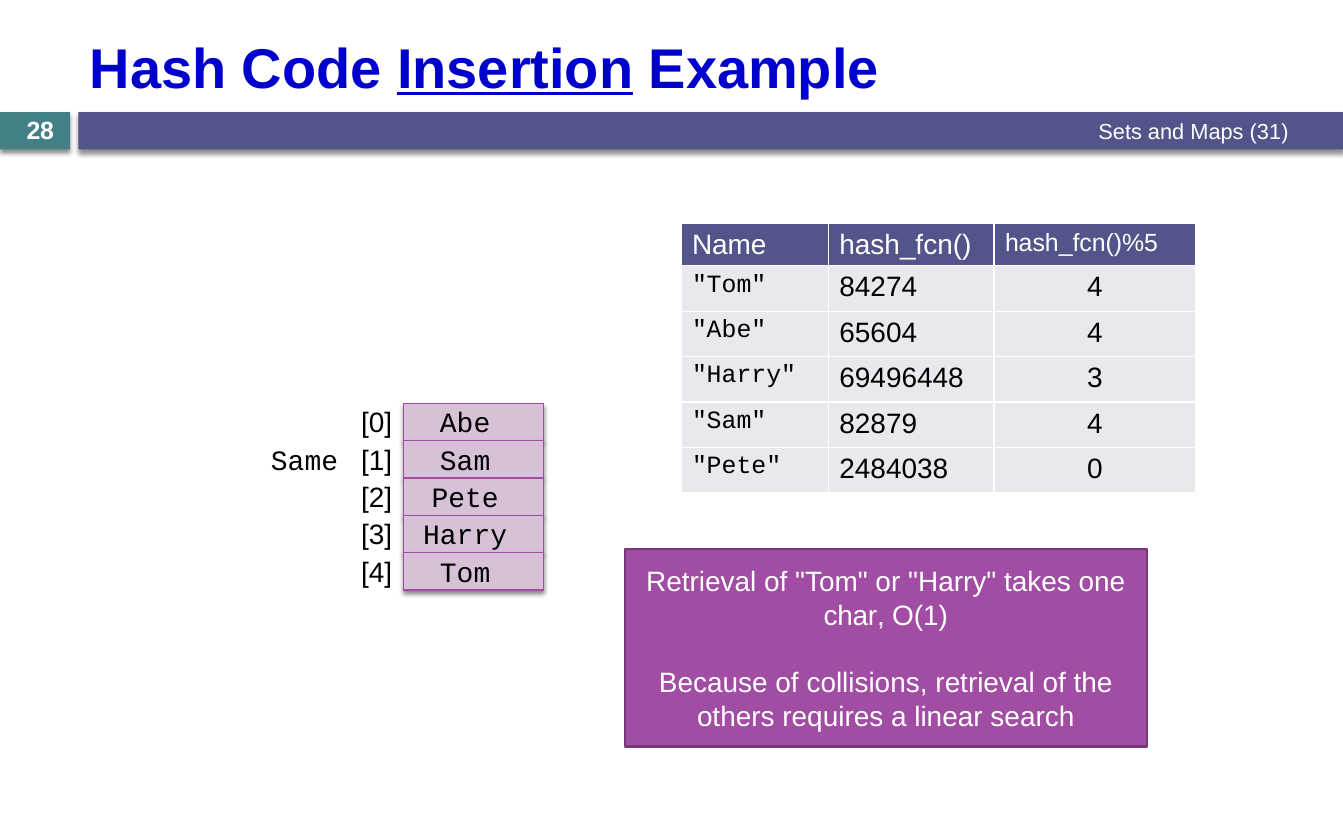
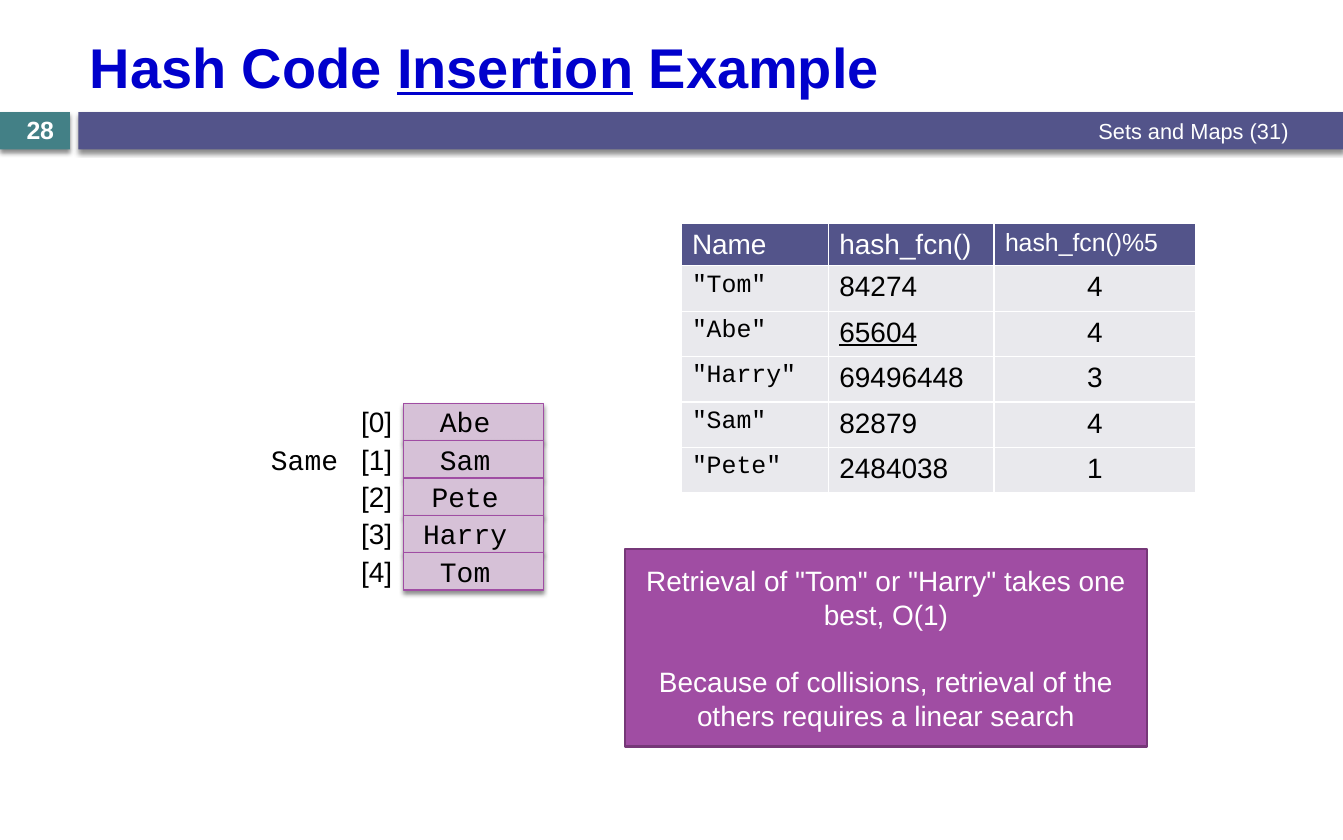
65604 underline: none -> present (878, 333)
2484038 0: 0 -> 1 (1095, 469)
char: char -> best (854, 616)
